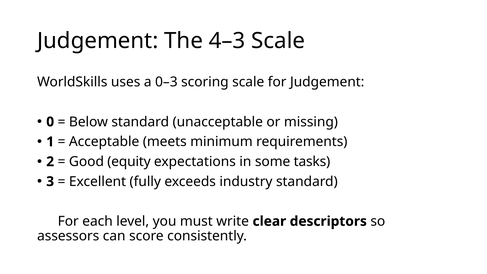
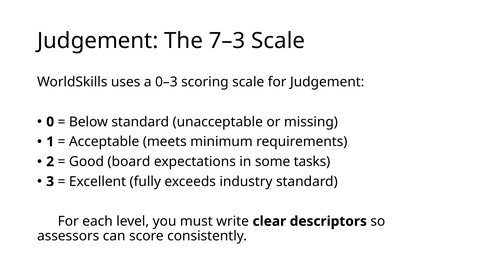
4–3: 4–3 -> 7–3 (227, 41)
equity: equity -> board (129, 162)
